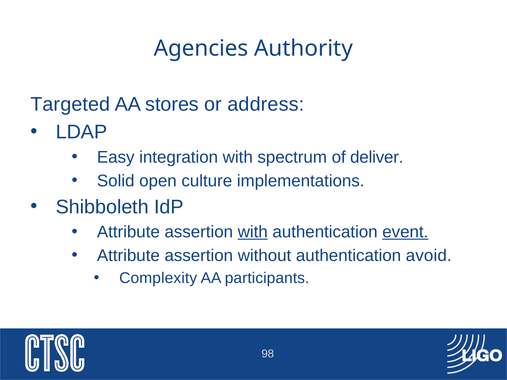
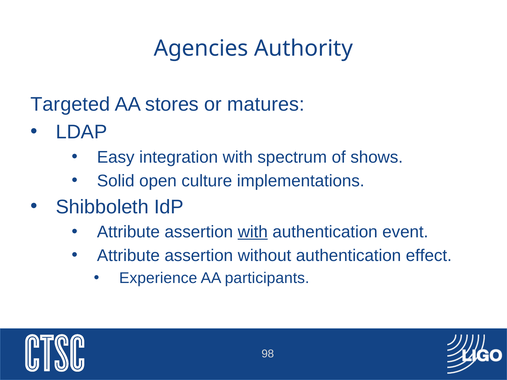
address: address -> matures (266, 104)
deliver: deliver -> shows (377, 157)
event underline: present -> none (405, 232)
avoid: avoid -> effect (429, 256)
Complexity: Complexity -> Experience (158, 278)
